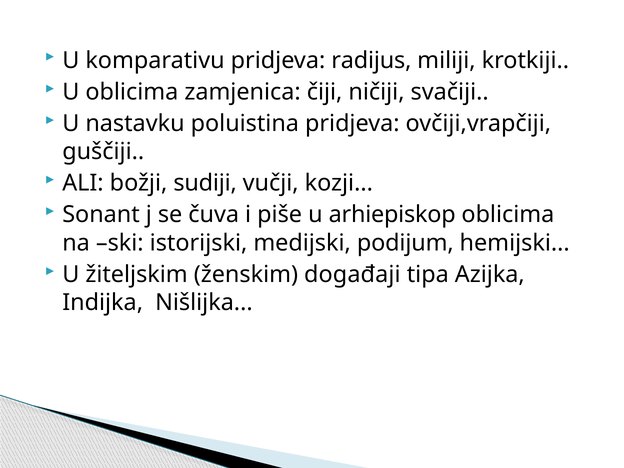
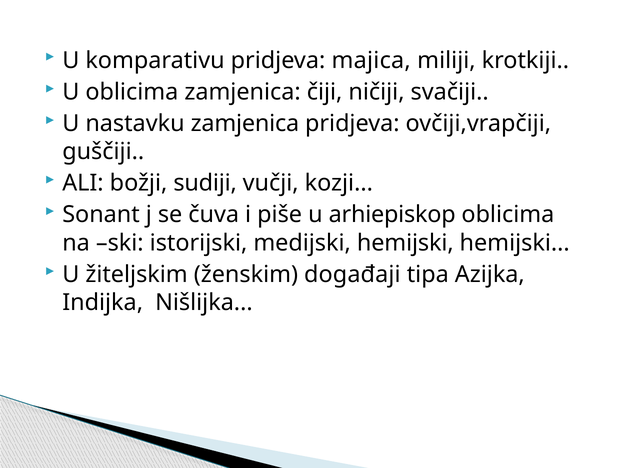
radijus: radijus -> majica (371, 60)
nastavku poluistina: poluistina -> zamjenica (245, 123)
medijski podijum: podijum -> hemijski (405, 243)
